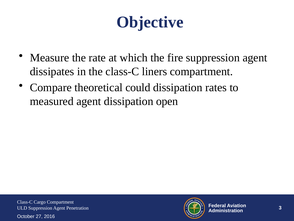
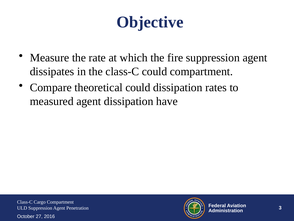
class-C liners: liners -> could (155, 71)
open: open -> have (167, 101)
